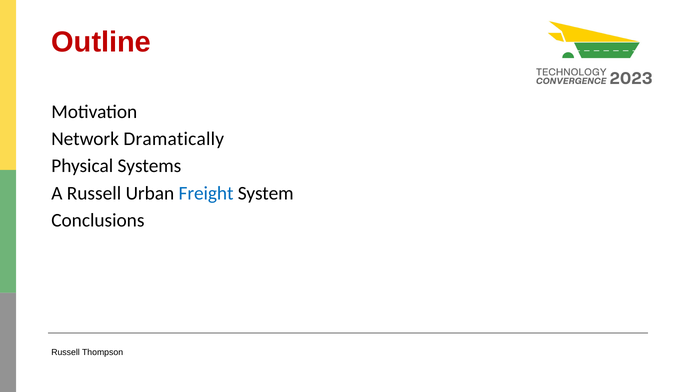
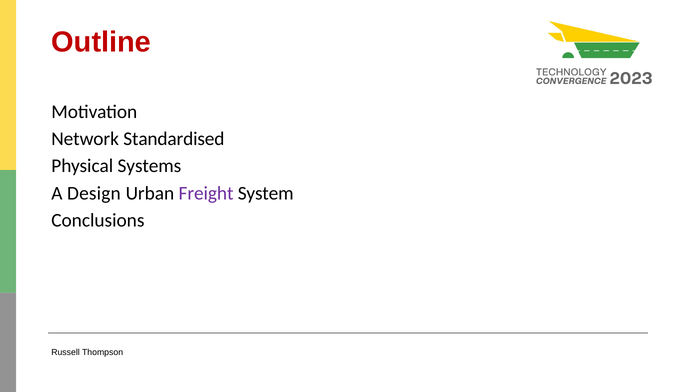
Dramatically: Dramatically -> Standardised (174, 139)
A Russell: Russell -> Design (94, 193)
Freight colour: blue -> purple (206, 193)
